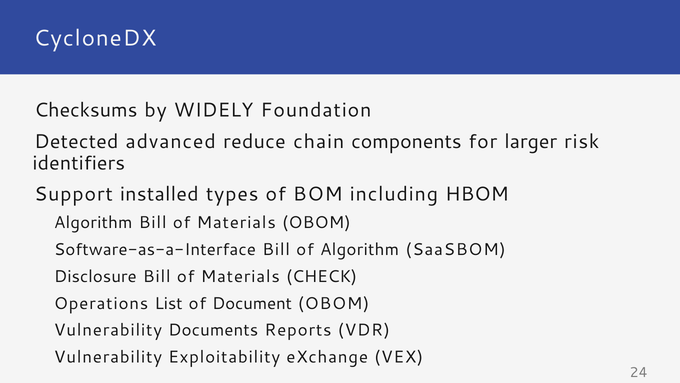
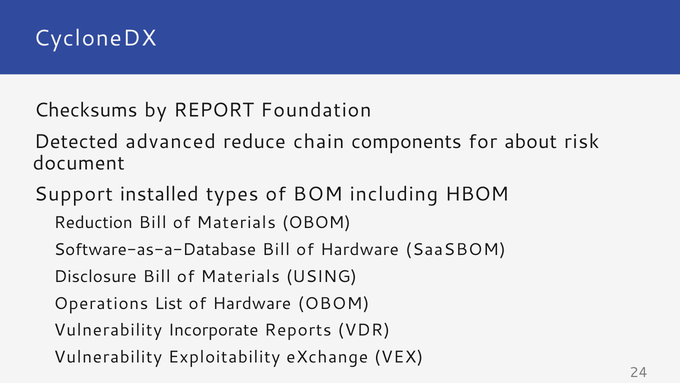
WIDELY: WIDELY -> REPORT (214, 110)
larger: larger -> about (531, 141)
identifiers: identifiers -> document (79, 163)
Algorithm: Algorithm -> Reduction (93, 223)
Software-as-a-Interface: Software-as-a-Interface -> Software-as-a-Database (155, 249)
Bill of Algorithm: Algorithm -> Hardware (360, 249)
CHECK: CHECK -> USING (321, 276)
Document: Document -> Hardware (252, 303)
Documents: Documents -> Incorporate (213, 330)
